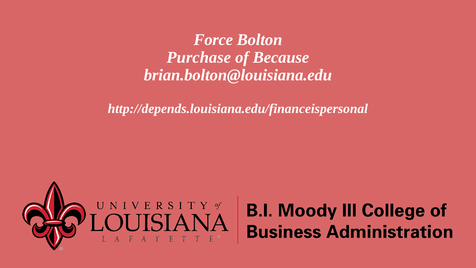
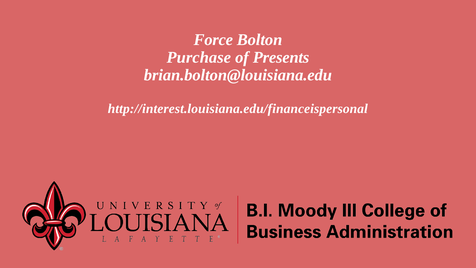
Because: Because -> Presents (281, 57)
http://depends.louisiana.edu/financeispersonal: http://depends.louisiana.edu/financeispersonal -> http://interest.louisiana.edu/financeispersonal (238, 109)
